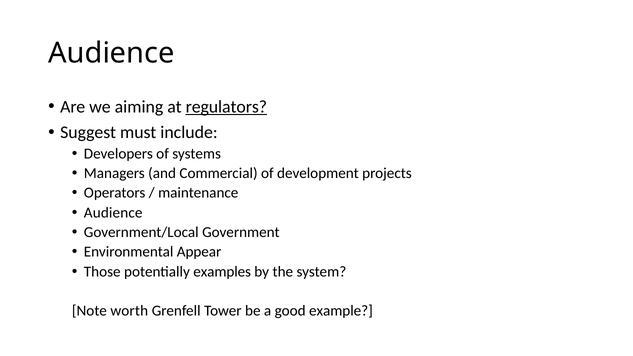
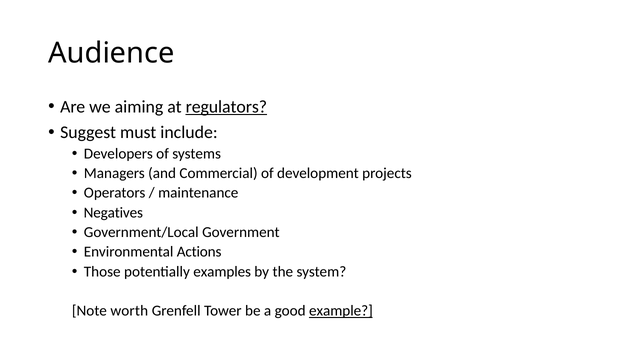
Audience: Audience -> Negatives (113, 213)
Appear: Appear -> Actions (199, 252)
example underline: none -> present (341, 311)
